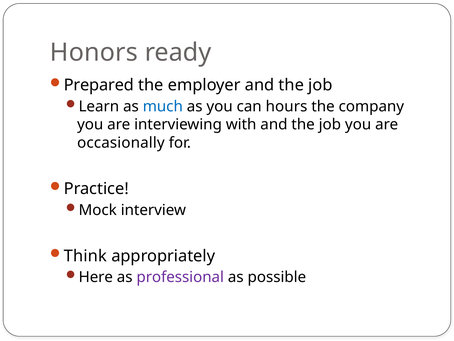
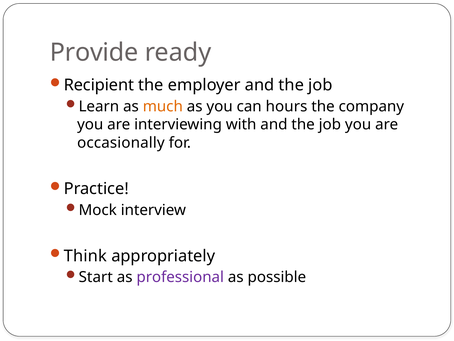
Honors: Honors -> Provide (94, 52)
Prepared: Prepared -> Recipient (99, 85)
much colour: blue -> orange (163, 106)
Here: Here -> Start (96, 277)
